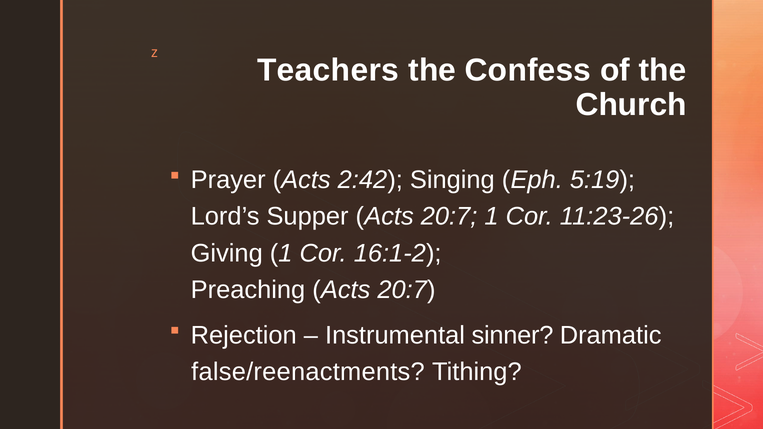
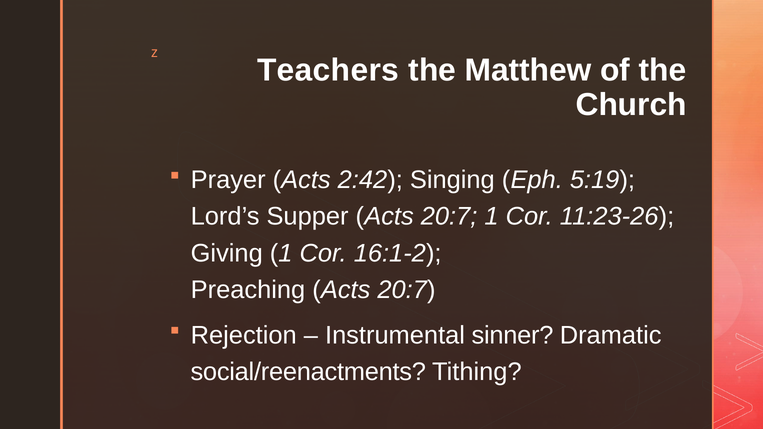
Confess: Confess -> Matthew (528, 70)
false/reenactments: false/reenactments -> social/reenactments (308, 372)
